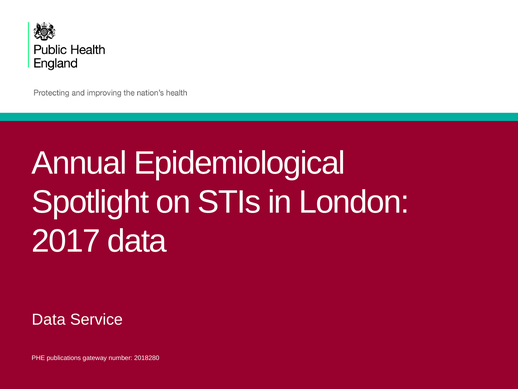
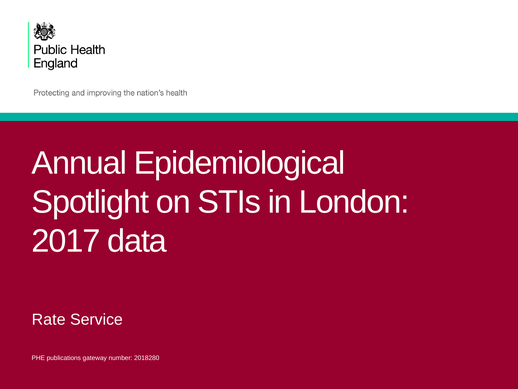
Data: Data -> Rate (49, 319)
